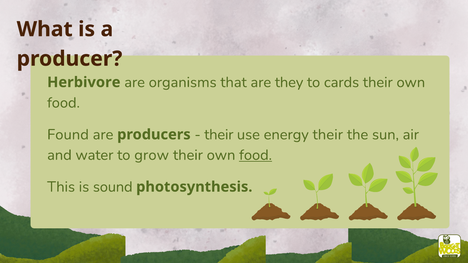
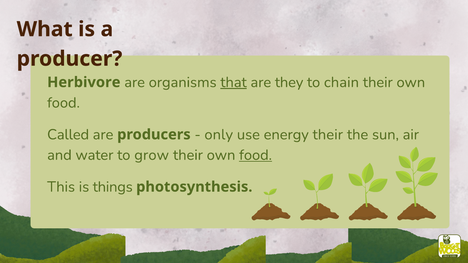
that underline: none -> present (234, 82)
cards: cards -> chain (341, 82)
Found: Found -> Called (68, 135)
their: their -> only (219, 135)
sound: sound -> things (113, 187)
